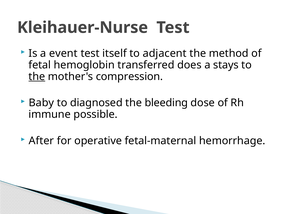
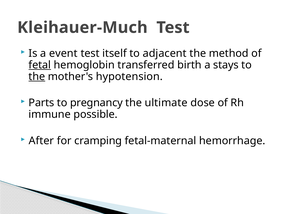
Kleihauer-Nurse: Kleihauer-Nurse -> Kleihauer-Much (82, 28)
fetal underline: none -> present (40, 65)
does: does -> birth (189, 65)
compression: compression -> hypotension (129, 77)
Baby: Baby -> Parts (41, 103)
diagnosed: diagnosed -> pregnancy (96, 103)
bleeding: bleeding -> ultimate (166, 103)
operative: operative -> cramping (98, 141)
